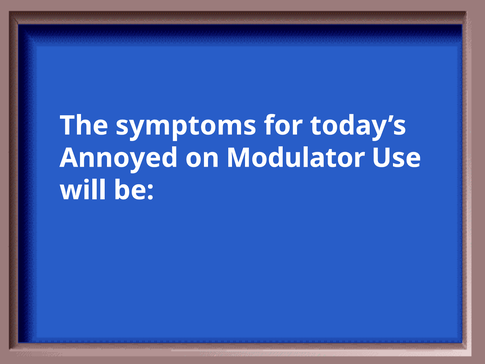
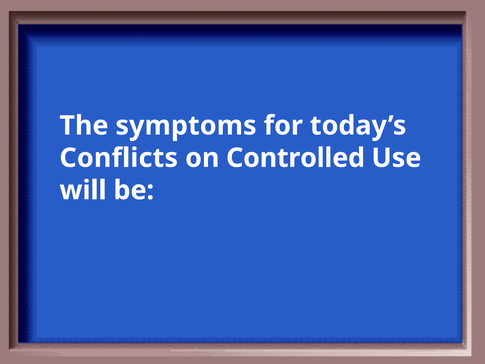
Annoyed: Annoyed -> Conflicts (119, 158)
Modulator: Modulator -> Controlled (296, 158)
